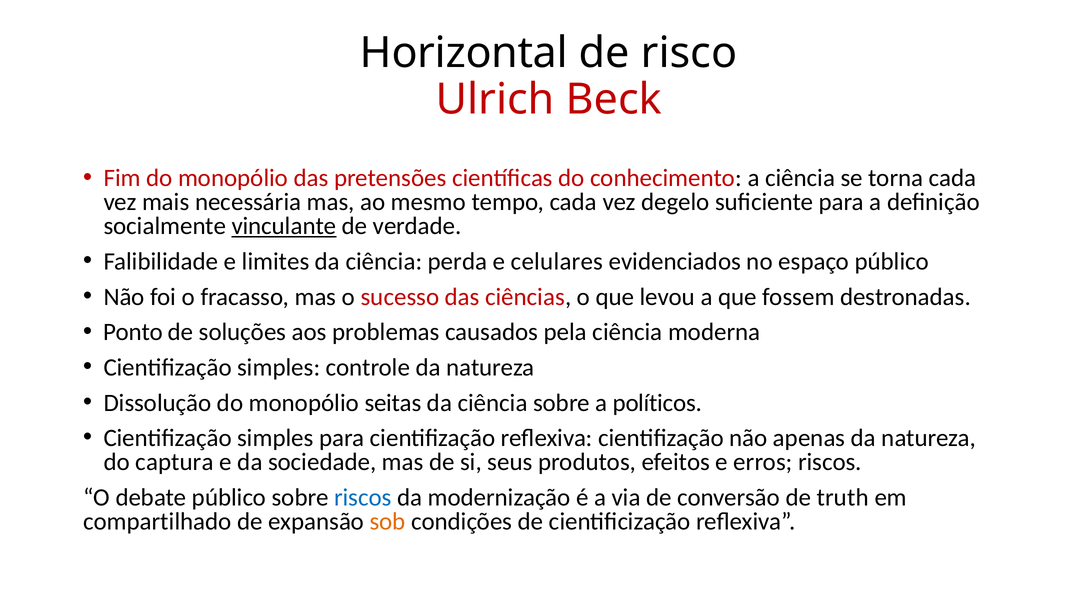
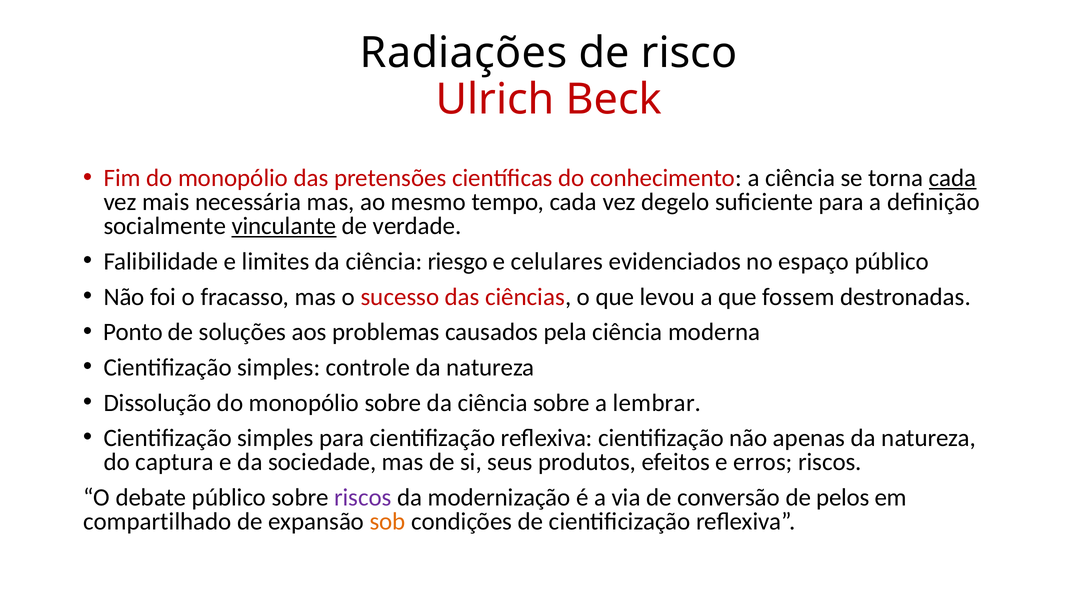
Horizontal: Horizontal -> Radiações (464, 53)
cada underline: none -> present (953, 178)
perda: perda -> riesgo (458, 262)
monopólio seitas: seitas -> sobre (393, 403)
políticos: políticos -> lembrar (657, 403)
riscos colour: blue -> purple (363, 498)
truth: truth -> pelos (843, 498)
